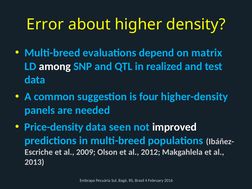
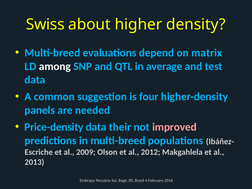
Error: Error -> Swiss (45, 24)
realized: realized -> average (164, 66)
seen: seen -> their (120, 127)
improved colour: white -> pink (175, 127)
